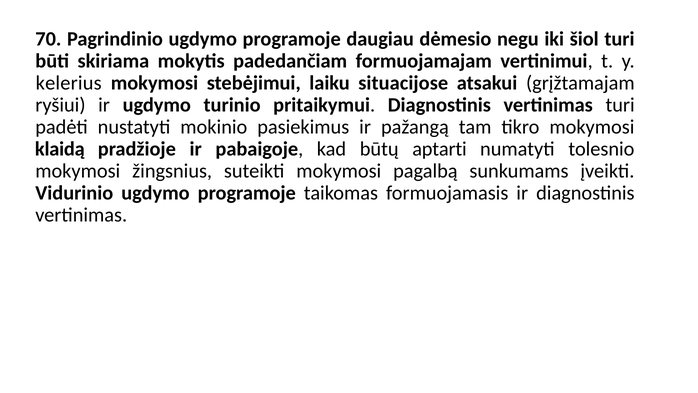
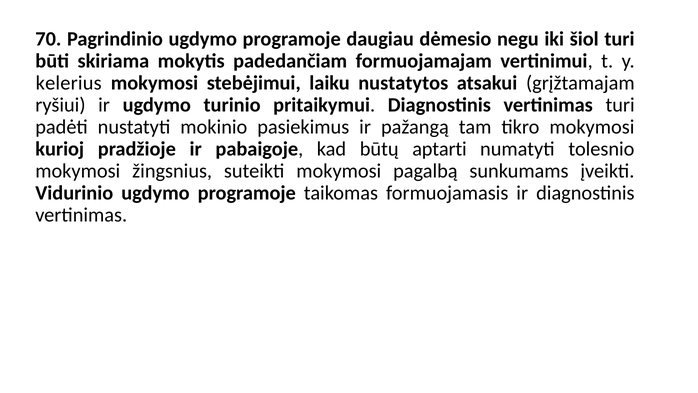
situacijose: situacijose -> nustatytos (403, 83)
klaidą: klaidą -> kurioj (60, 149)
